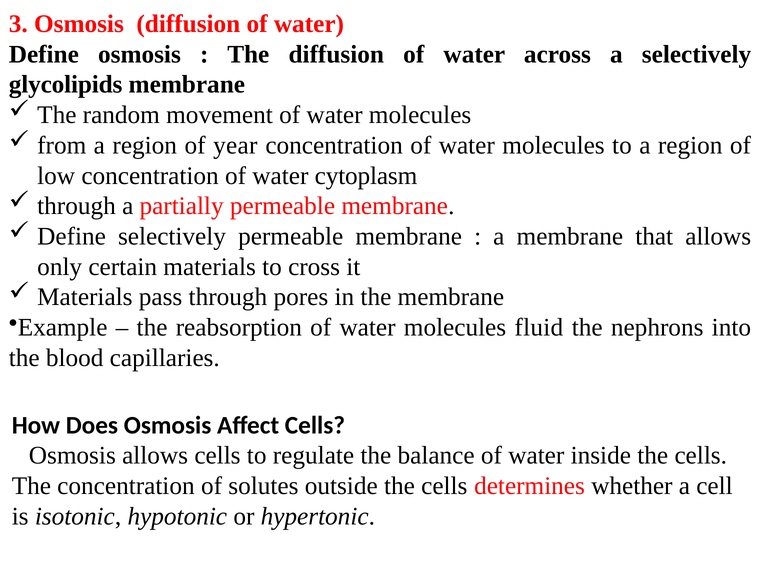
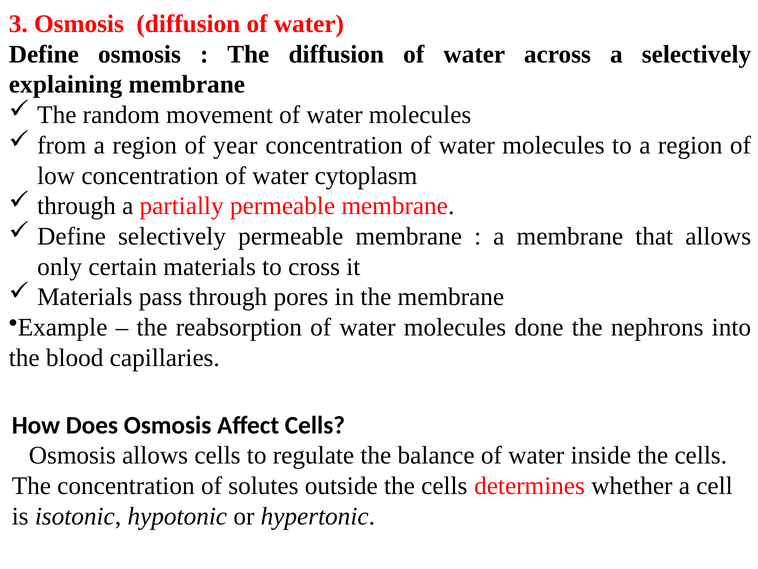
glycolipids: glycolipids -> explaining (65, 85)
fluid: fluid -> done (539, 327)
